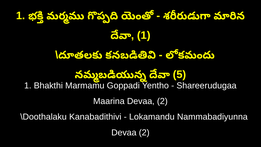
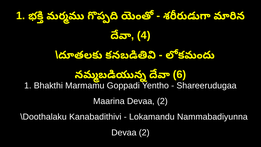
1: 1 -> 4 (144, 35)
5: 5 -> 6 (180, 74)
